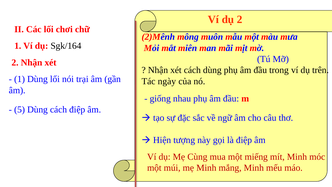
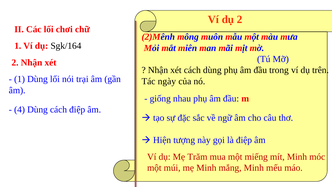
5: 5 -> 4 (20, 109)
Cùng: Cùng -> Trăm (197, 157)
